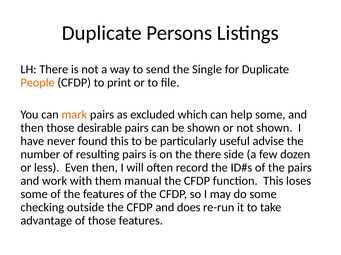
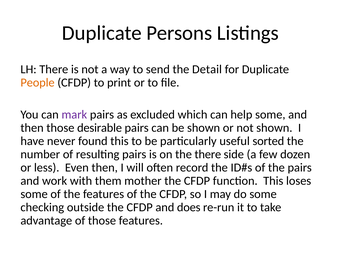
Single: Single -> Detail (207, 70)
mark colour: orange -> purple (74, 115)
advise: advise -> sorted (268, 142)
manual: manual -> mother (143, 181)
